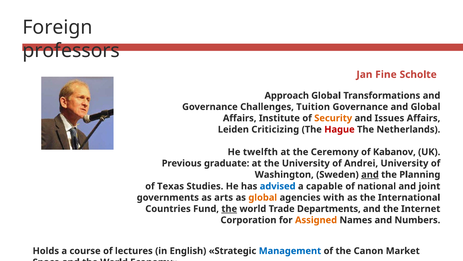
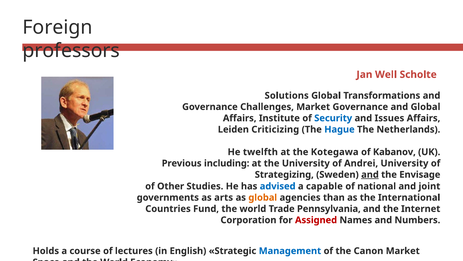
Fine: Fine -> Well (386, 74)
Approach: Approach -> Solutions (287, 95)
Challenges Tuition: Tuition -> Market (313, 107)
Security colour: orange -> blue (333, 118)
Hague colour: red -> blue (339, 129)
Ceremony: Ceremony -> Kotegawa (335, 152)
graduate: graduate -> including (227, 163)
Washington: Washington -> Strategizing (284, 174)
Planning: Planning -> Envisage (420, 174)
Texas: Texas -> Other (171, 186)
with: with -> than (334, 197)
the underline: present -> none (229, 208)
Departments: Departments -> Pennsylvania (329, 208)
Assigned colour: orange -> red (316, 220)
